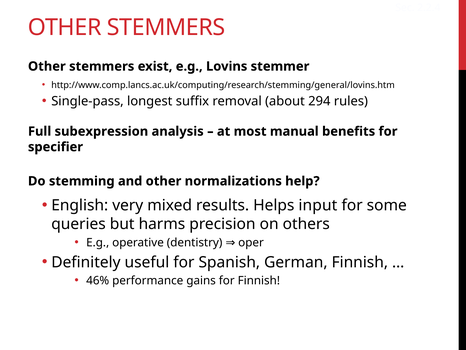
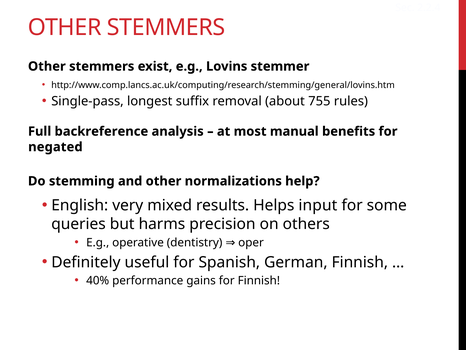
294: 294 -> 755 (319, 101)
subexpression: subexpression -> backreference (101, 131)
specifier: specifier -> negated (55, 147)
46%: 46% -> 40% (98, 280)
